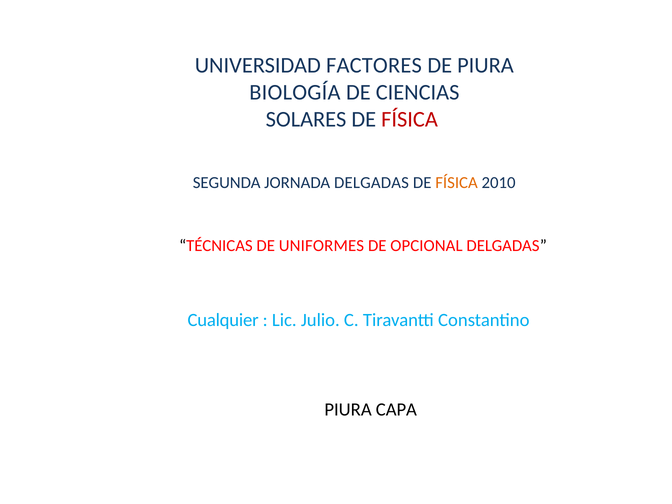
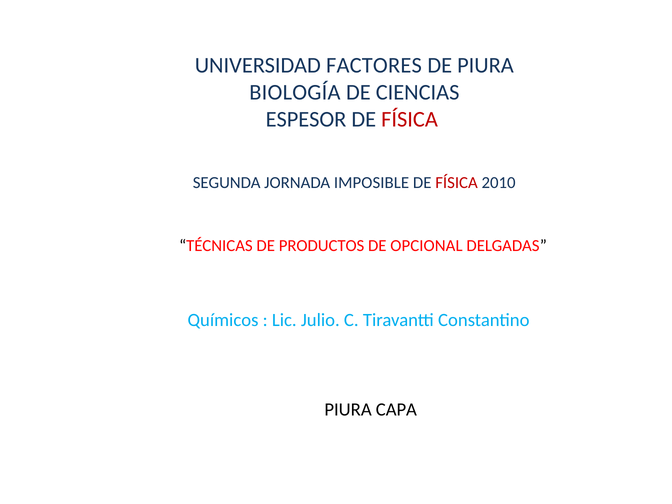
SOLARES: SOLARES -> ESPESOR (306, 119)
JORNADA DELGADAS: DELGADAS -> IMPOSIBLE (372, 183)
FÍSICA colour: orange -> red (457, 183)
UNIFORMES: UNIFORMES -> PRODUCTOS (322, 246)
Cualquier: Cualquier -> Químicos (223, 320)
